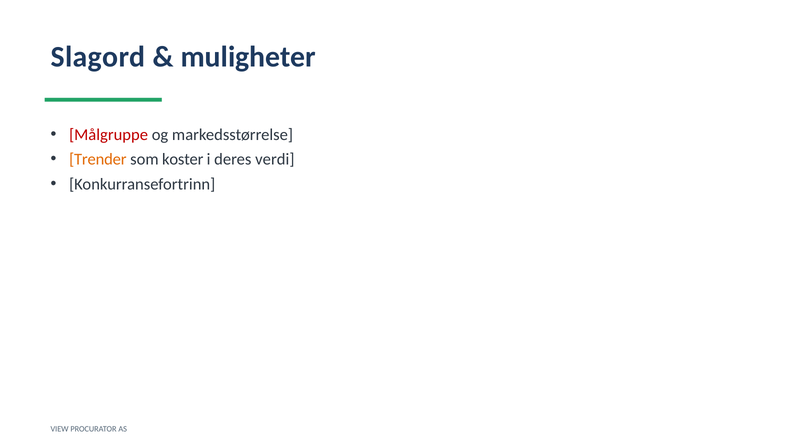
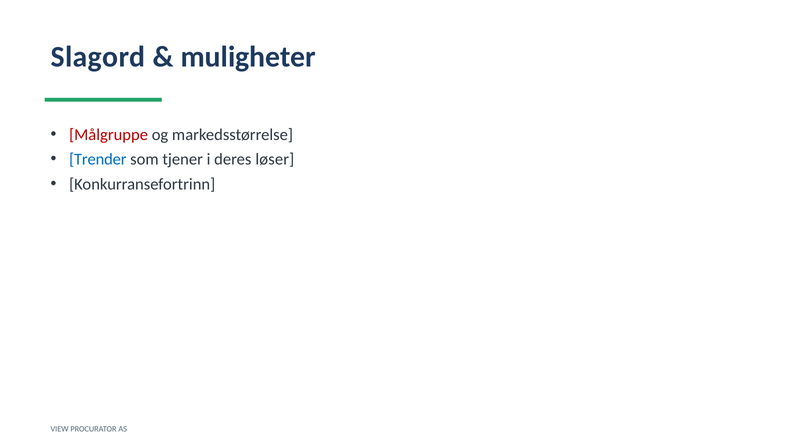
Trender colour: orange -> blue (98, 159)
koster: koster -> tjener (183, 159)
verdi: verdi -> løser (275, 159)
